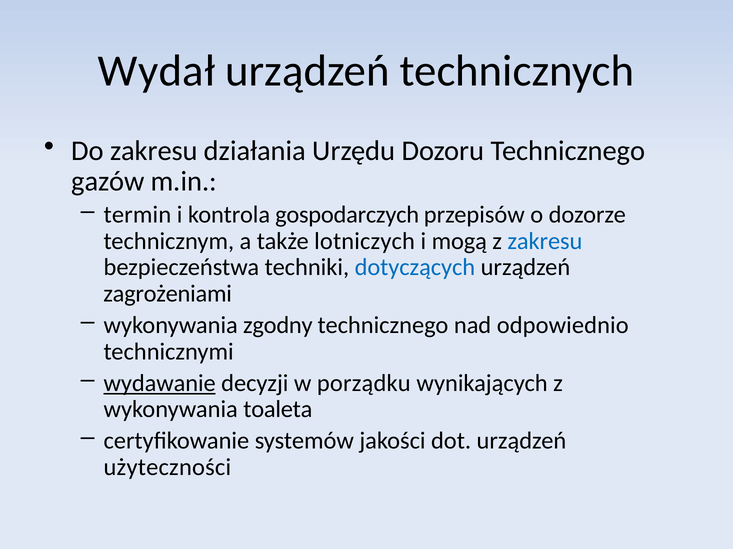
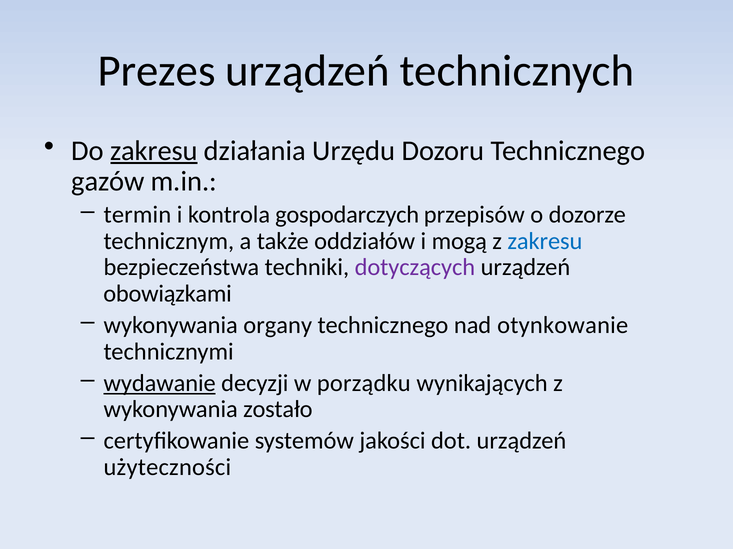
Wydał: Wydał -> Prezes (157, 71)
zakresu underline: none -> present (154, 151)
lotniczych: lotniczych -> oddziałów (365, 241)
dotyczących colour: blue -> purple (415, 268)
zagrożeniami: zagrożeniami -> obowiązkami (168, 294)
zgodny: zgodny -> organy (278, 326)
odpowiednio: odpowiednio -> otynkowanie (563, 326)
toaleta: toaleta -> zostało (278, 410)
